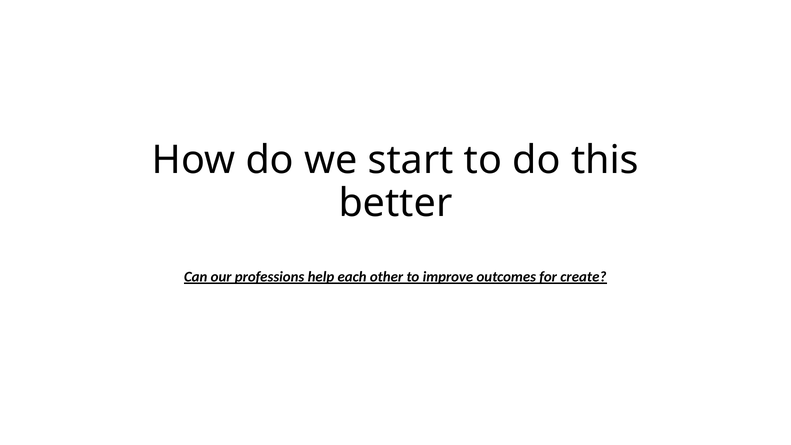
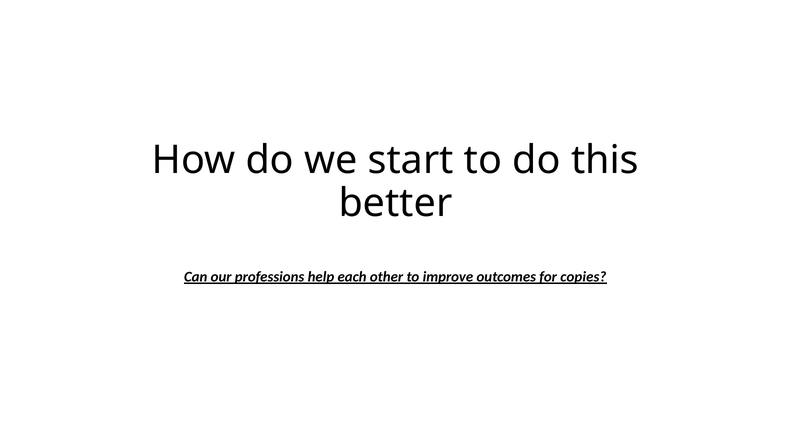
create: create -> copies (583, 277)
